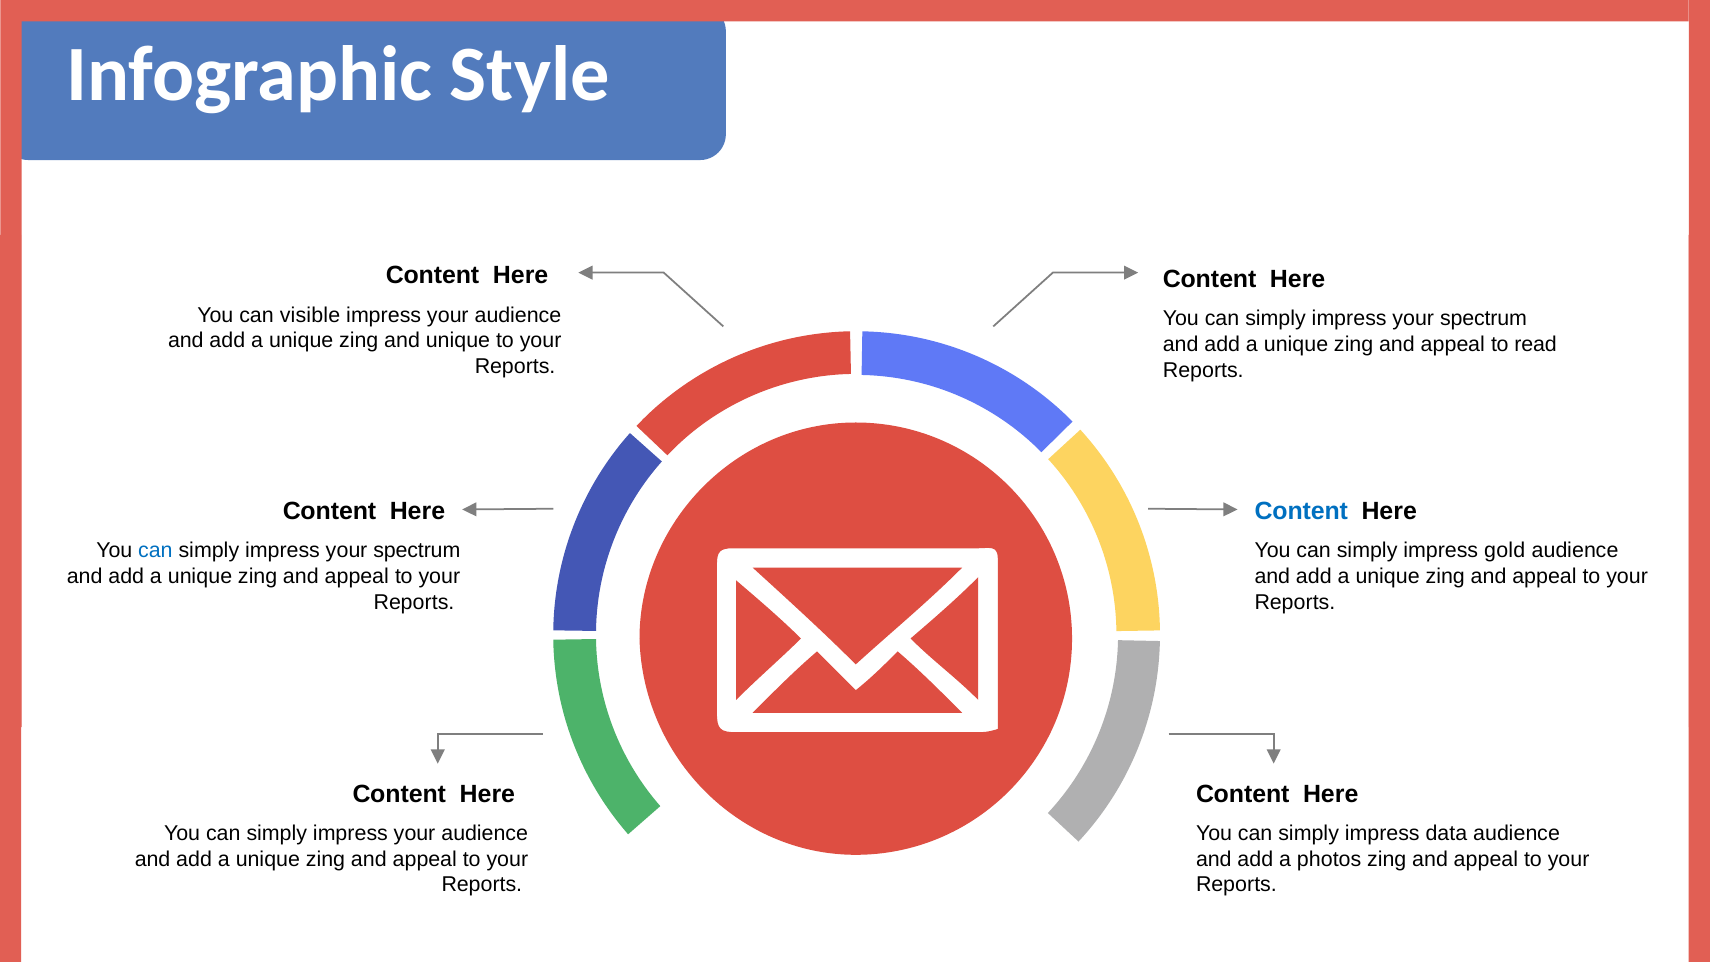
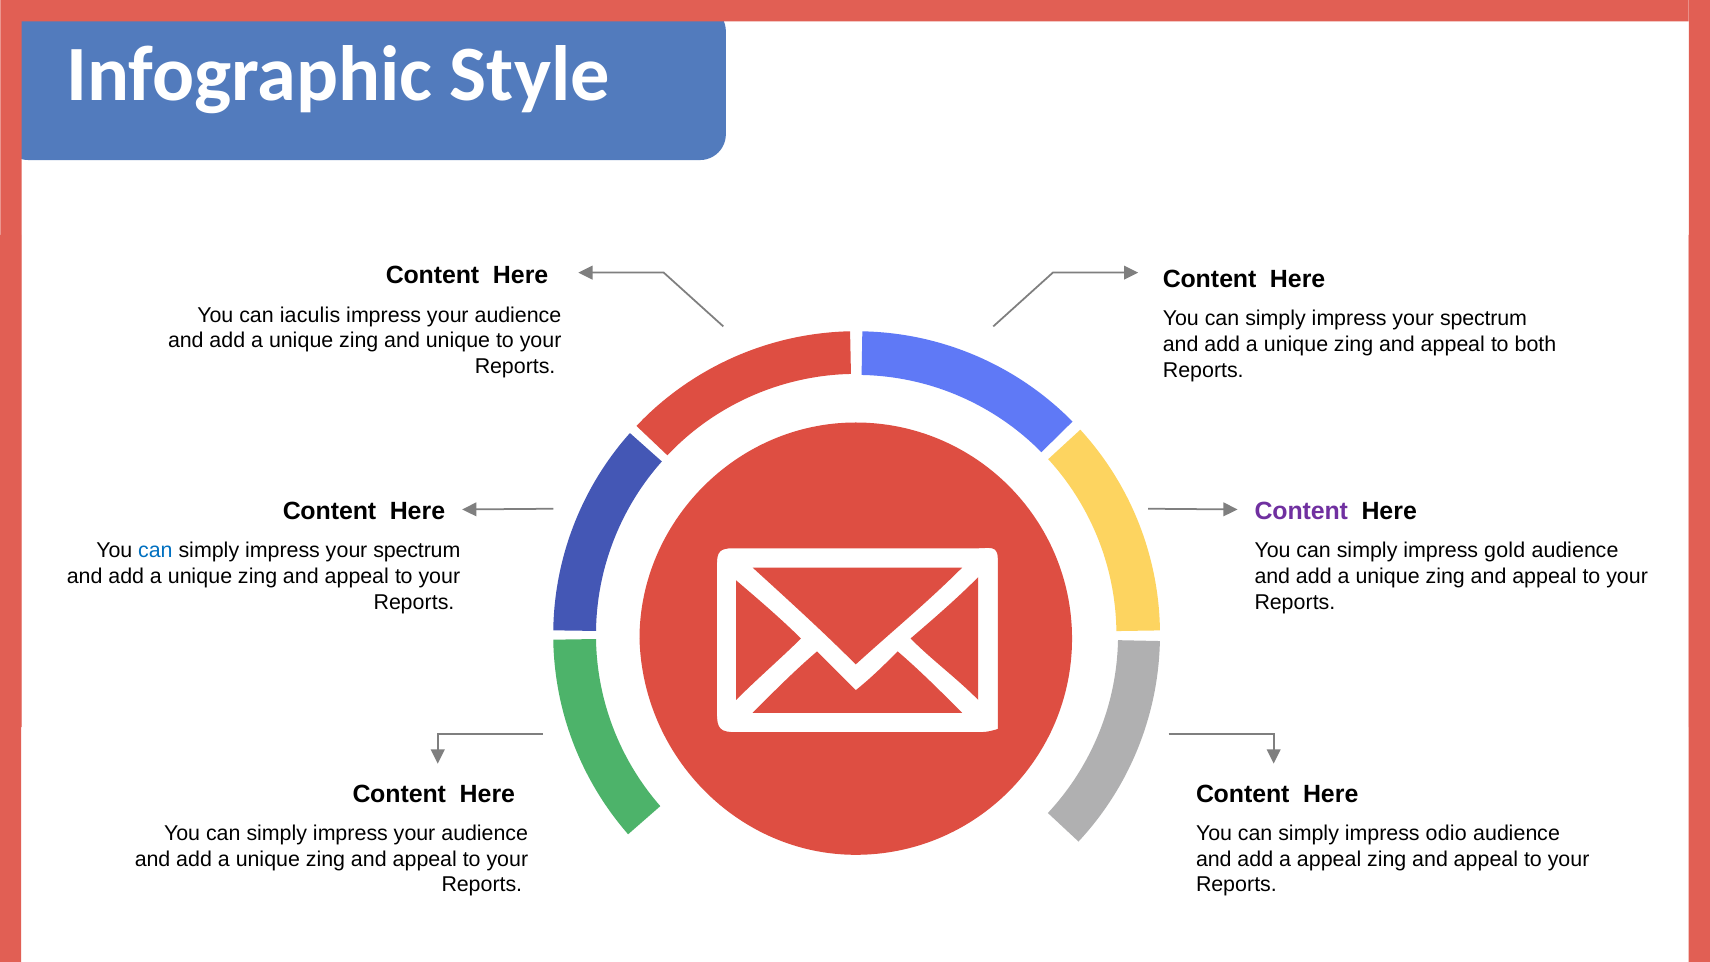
visible: visible -> iaculis (310, 315)
read: read -> both (1535, 344)
Content colour: blue -> purple (1301, 511)
data: data -> odio (1446, 833)
a photos: photos -> appeal (1329, 859)
